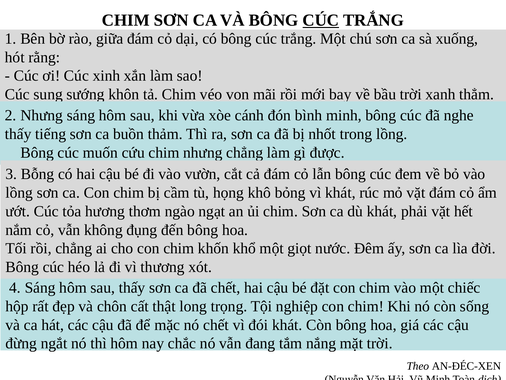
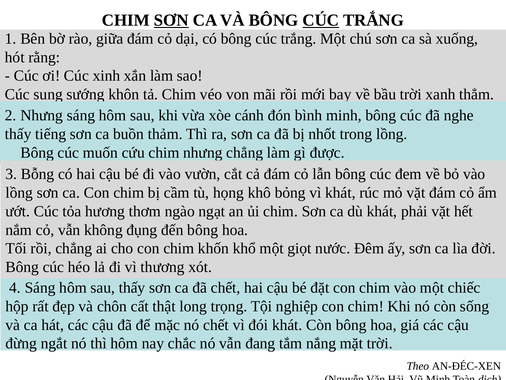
SƠN underline: none -> present (171, 20)
